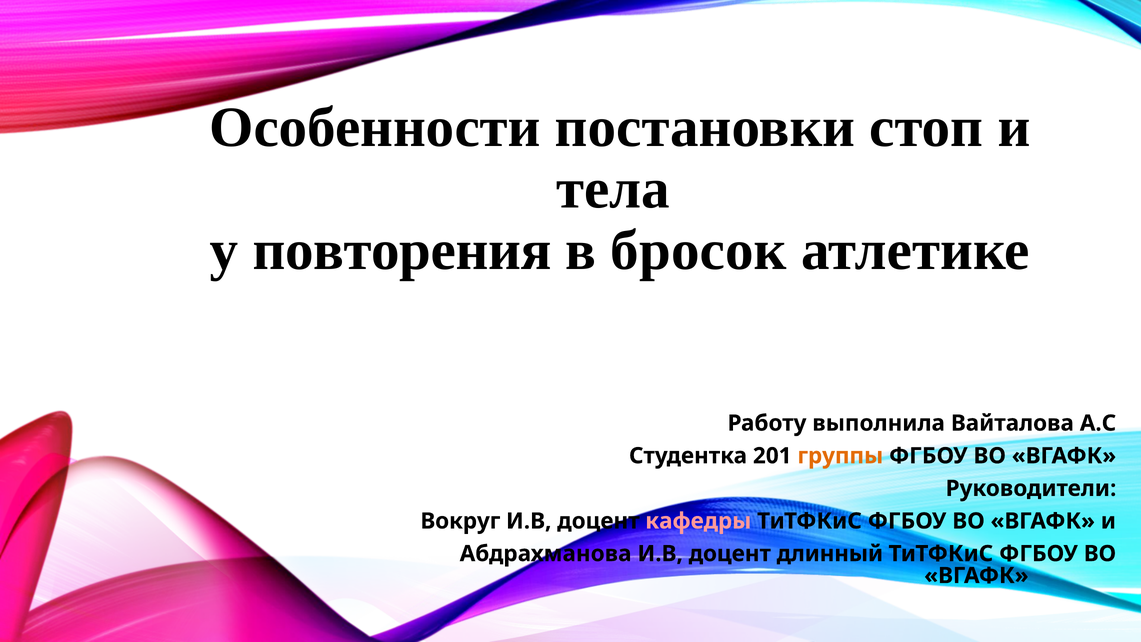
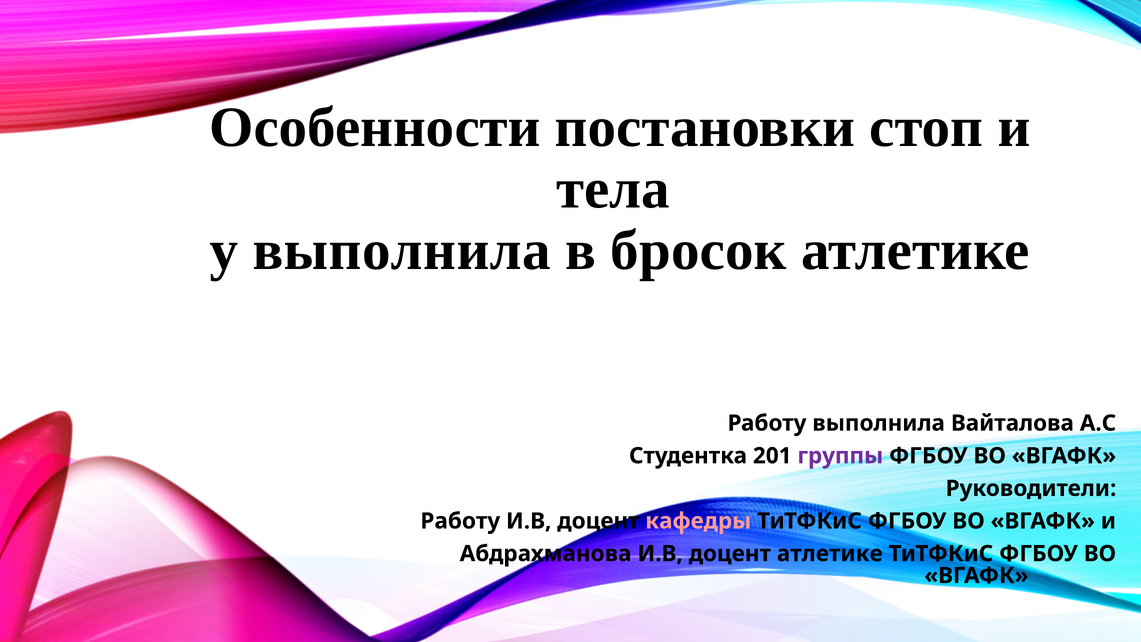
у повторения: повторения -> выполнила (402, 250)
группы colour: orange -> purple (840, 456)
Вокруг: Вокруг -> Работу (460, 521)
доцент длинный: длинный -> атлетике (830, 554)
